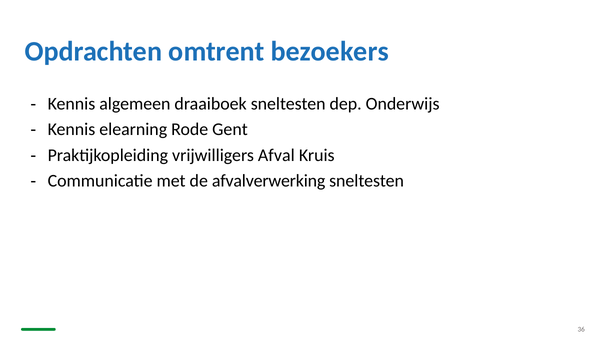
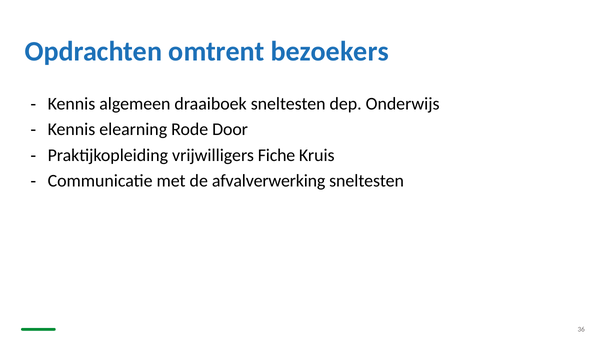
Gent: Gent -> Door (230, 129)
Afval: Afval -> Fiche (277, 155)
